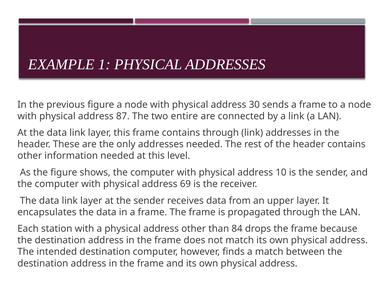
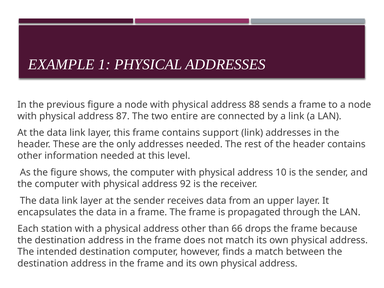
30: 30 -> 88 (254, 105)
contains through: through -> support (221, 133)
69: 69 -> 92 (185, 184)
84: 84 -> 66 (237, 229)
